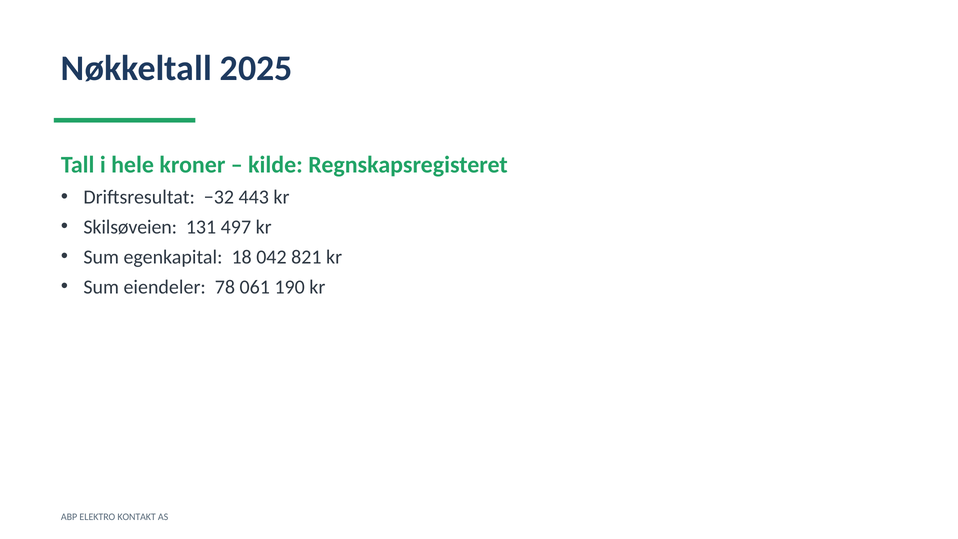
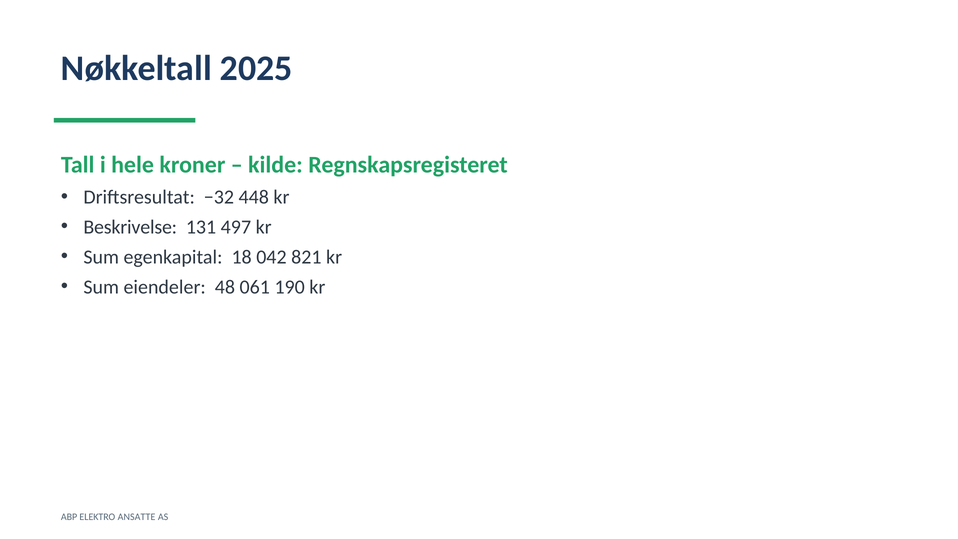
443: 443 -> 448 (254, 197)
Skilsøveien: Skilsøveien -> Beskrivelse (130, 227)
78: 78 -> 48 (225, 287)
KONTAKT: KONTAKT -> ANSATTE (137, 517)
